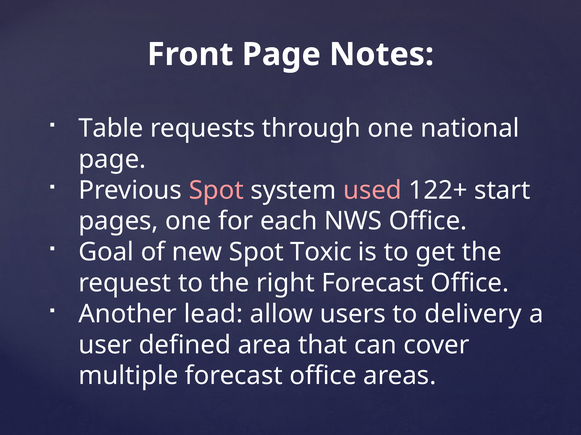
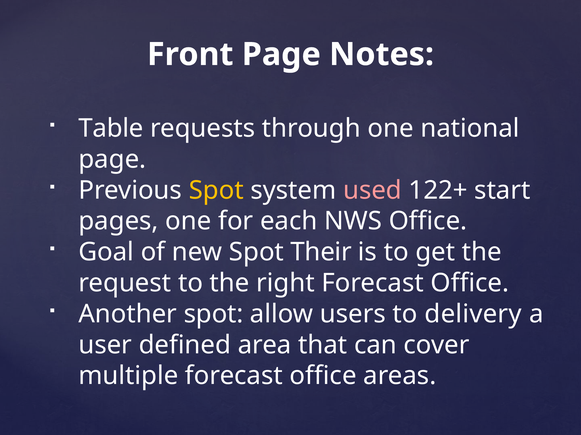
Spot colour: pink -> yellow (216, 191)
Toxic: Toxic -> Their (321, 252)
Another lead: lead -> spot (214, 314)
